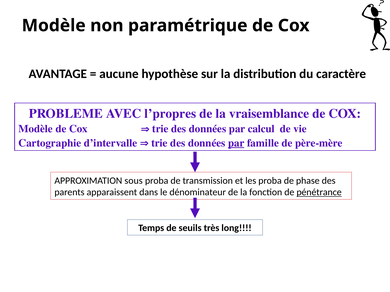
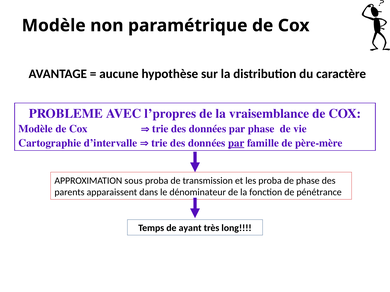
par calcul: calcul -> phase (261, 129)
pénétrance underline: present -> none (319, 193)
seuils: seuils -> ayant (190, 228)
